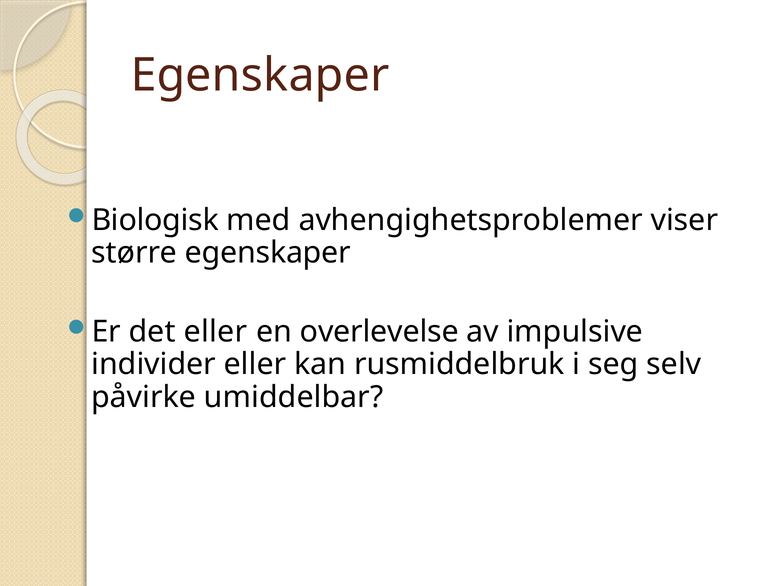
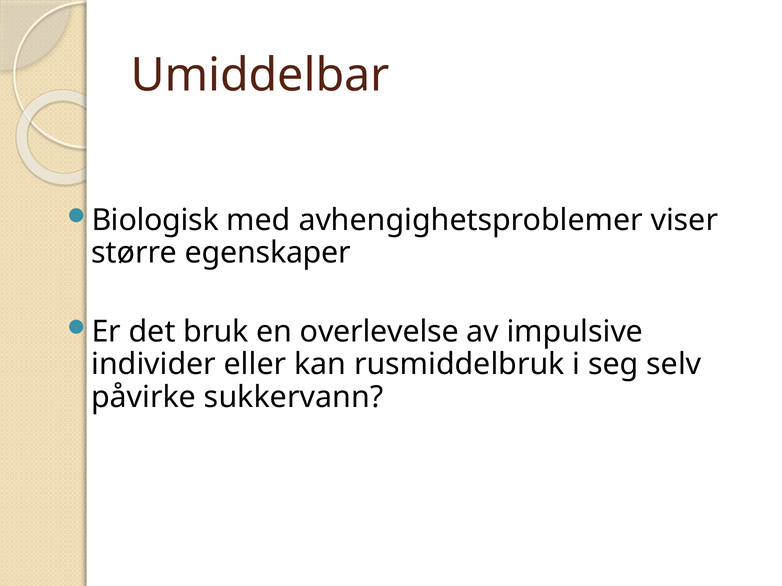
Egenskaper: Egenskaper -> Umiddelbar (260, 76)
det eller: eller -> bruk (216, 332)
umiddelbar: umiddelbar -> sukkervann (294, 398)
